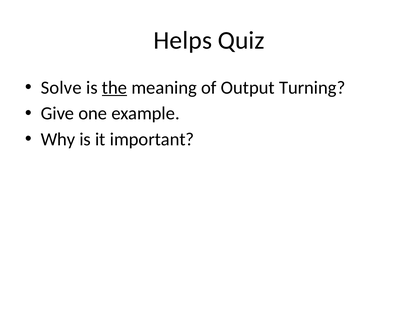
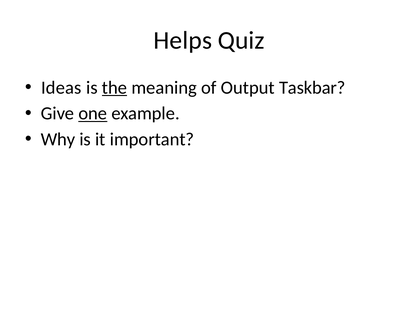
Solve: Solve -> Ideas (61, 88)
Turning: Turning -> Taskbar (312, 88)
one underline: none -> present (93, 114)
